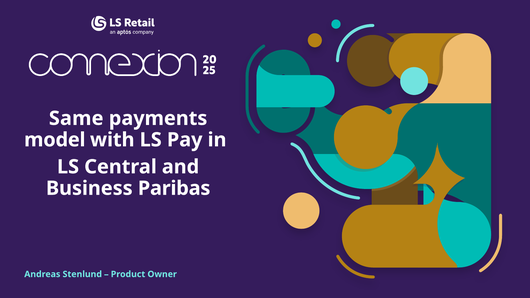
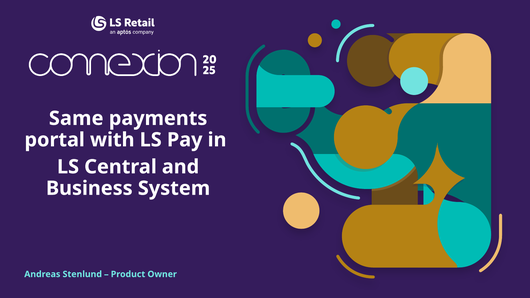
model: model -> portal (55, 140)
Paribas: Paribas -> System (174, 188)
